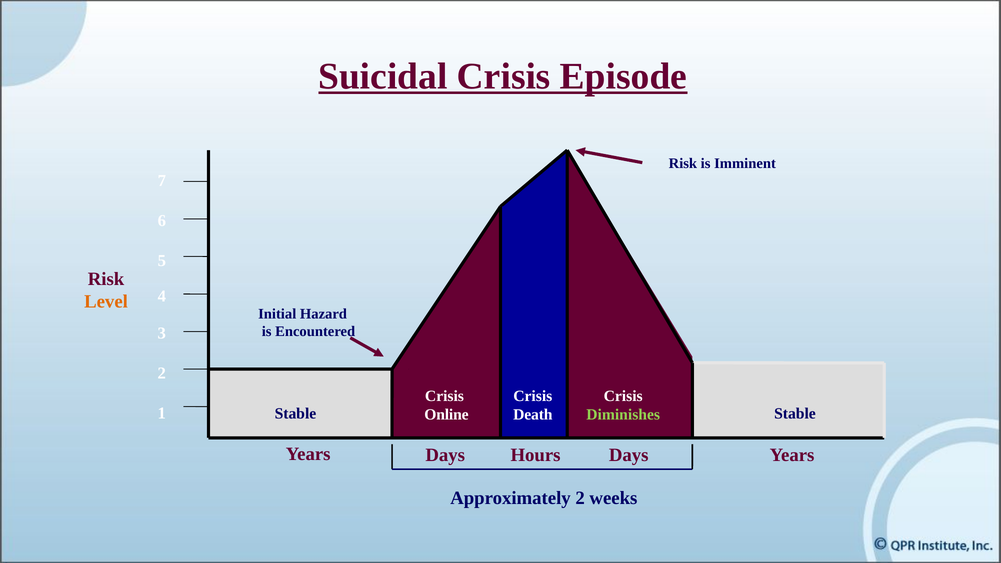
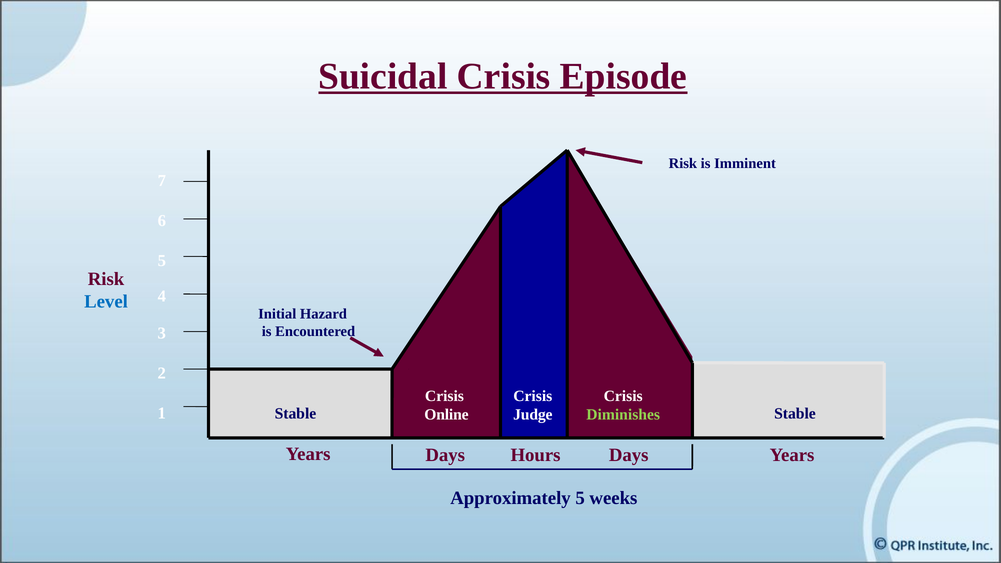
Level colour: orange -> blue (106, 302)
Death: Death -> Judge (533, 415)
Approximately 2: 2 -> 5 (580, 498)
